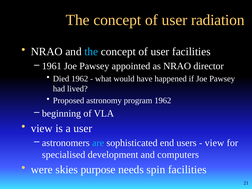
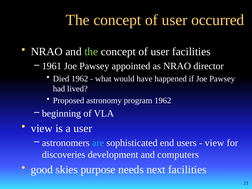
radiation: radiation -> occurred (218, 20)
the colour: light blue -> light green (91, 52)
specialised: specialised -> discoveries (64, 155)
were: were -> good (42, 170)
spin: spin -> next (156, 170)
